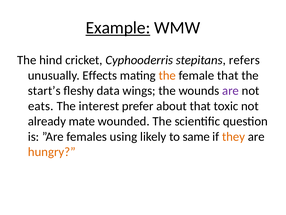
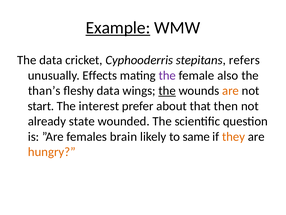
The hind: hind -> data (51, 60)
the colour: orange -> purple (167, 75)
female that: that -> also (228, 75)
start’s: start’s -> than’s (44, 91)
the underline: none -> present (167, 91)
are colour: purple -> orange (231, 91)
eats: eats -> start (41, 106)
toxic: toxic -> then (226, 106)
mate: mate -> state (82, 121)
using: using -> brain (123, 136)
